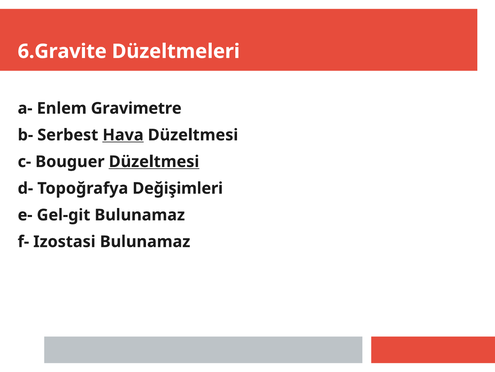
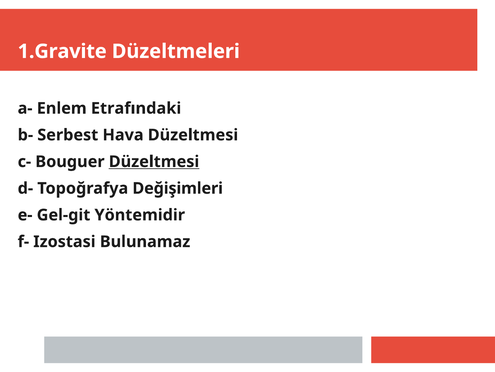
6.Gravite: 6.Gravite -> 1.Gravite (62, 51)
Gravimetre: Gravimetre -> Etrafındaki (136, 108)
Hava underline: present -> none (123, 135)
Gel-git Bulunamaz: Bulunamaz -> Yöntemidir (140, 215)
